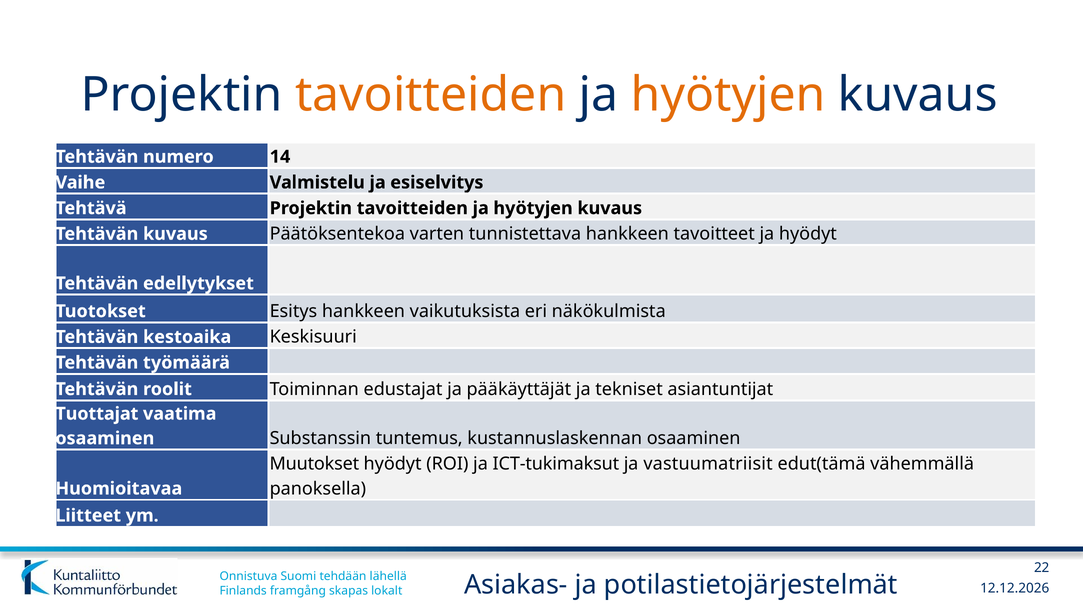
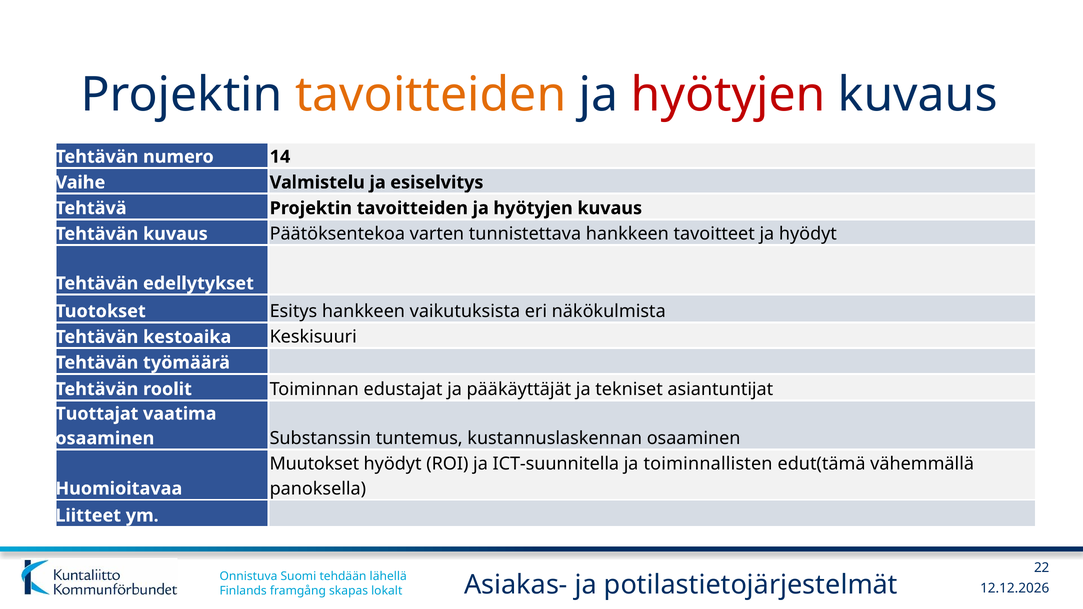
hyötyjen colour: orange -> red (728, 95)
ICT-tukimaksut: ICT-tukimaksut -> ICT-suunnitella (556, 464)
vastuumatriisit: vastuumatriisit -> toiminnallisten (708, 464)
